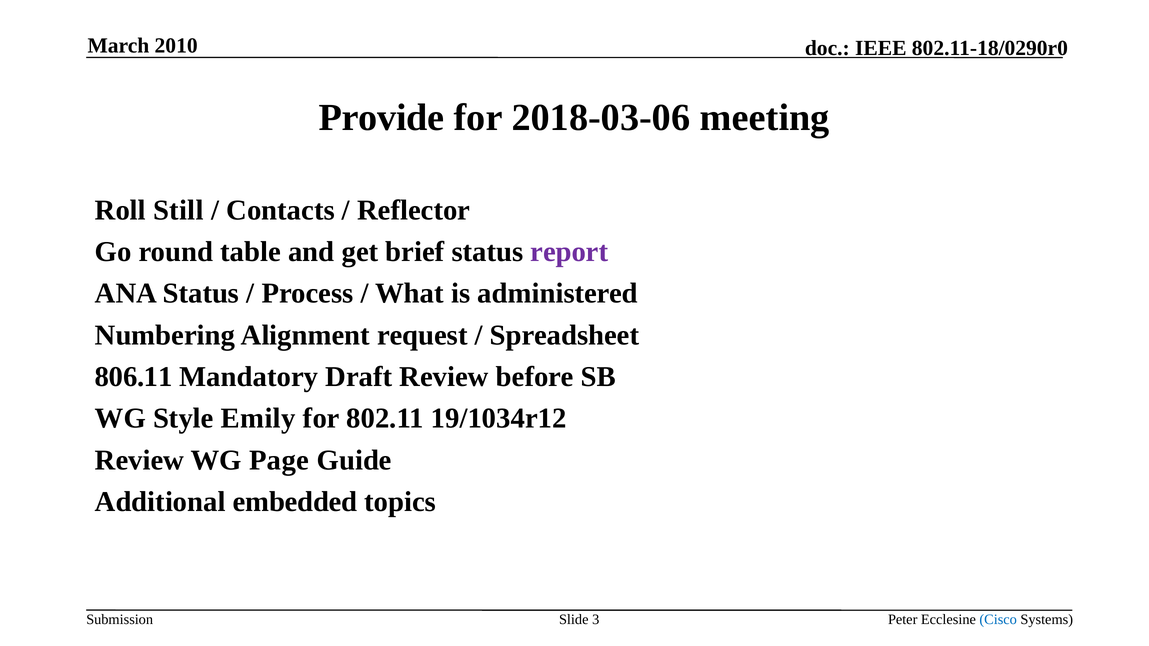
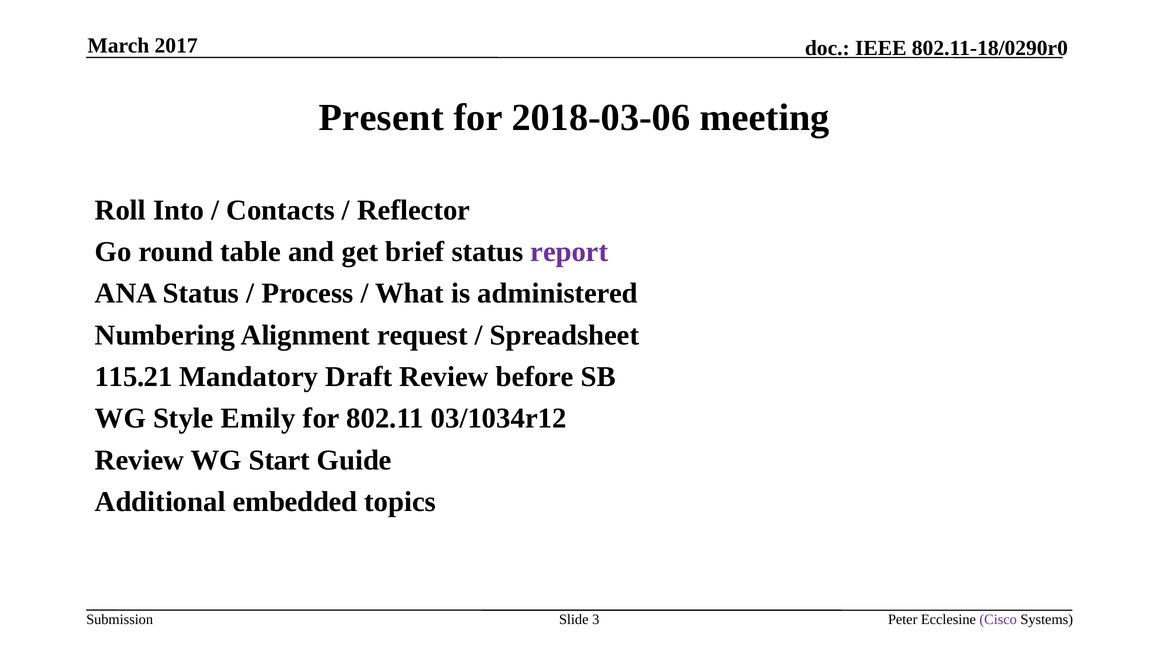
2010: 2010 -> 2017 (176, 46)
Provide: Provide -> Present (381, 117)
Still: Still -> Into (179, 210)
806.11: 806.11 -> 115.21 (134, 377)
19/1034r12: 19/1034r12 -> 03/1034r12 (499, 419)
Page: Page -> Start (279, 460)
Cisco colour: blue -> purple (998, 620)
